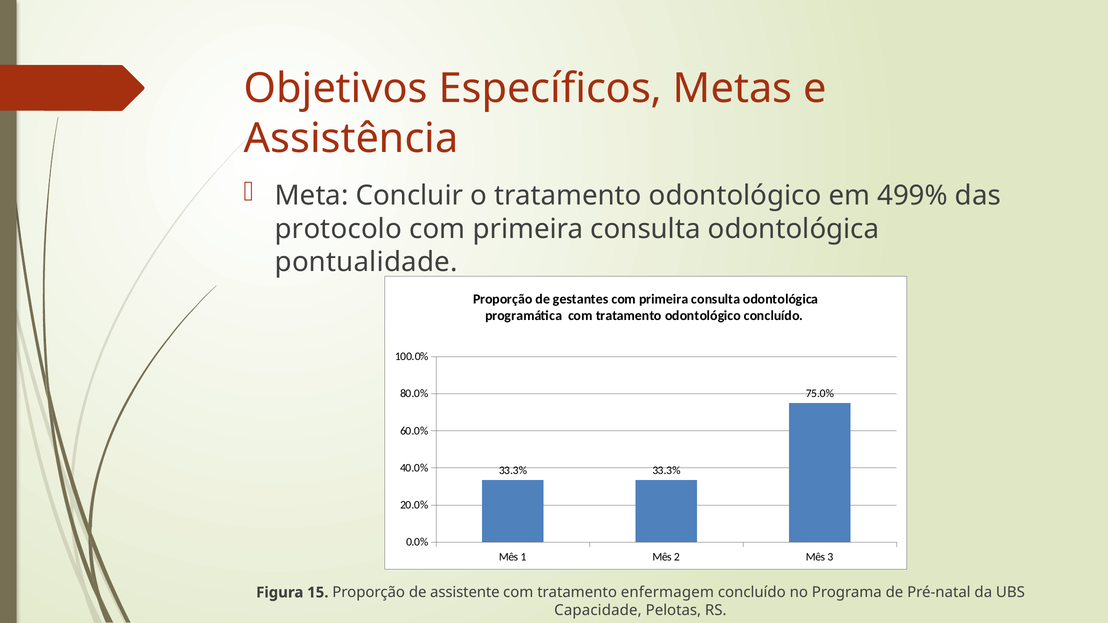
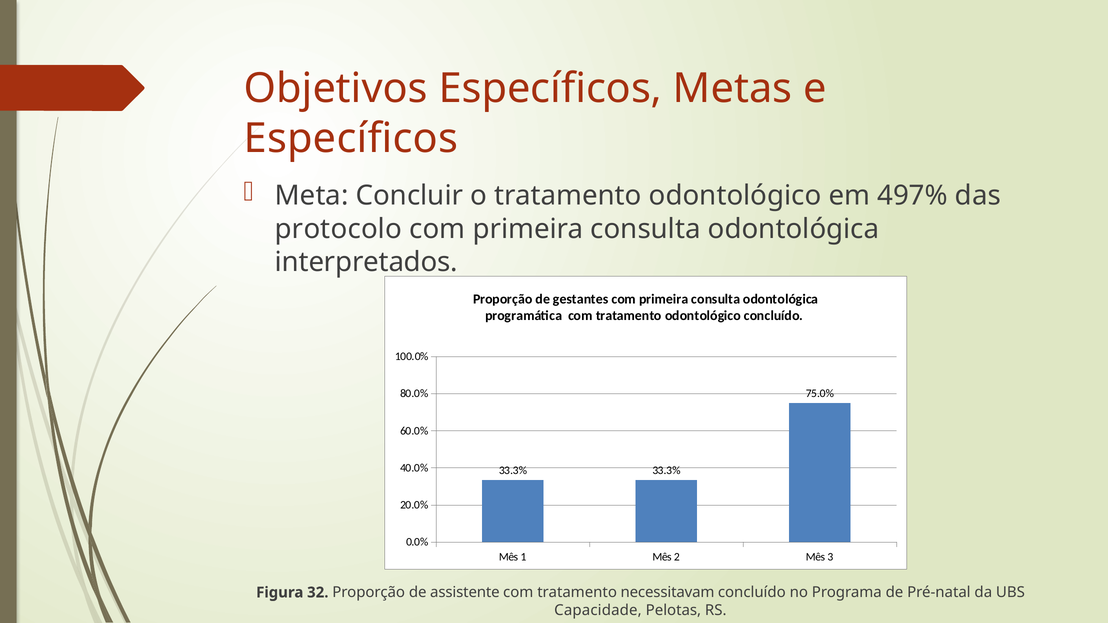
Assistência: Assistência -> Específicos (351, 139)
499%: 499% -> 497% (913, 196)
pontualidade: pontualidade -> interpretados (366, 262)
15: 15 -> 32 (318, 593)
enfermagem: enfermagem -> necessitavam (668, 593)
